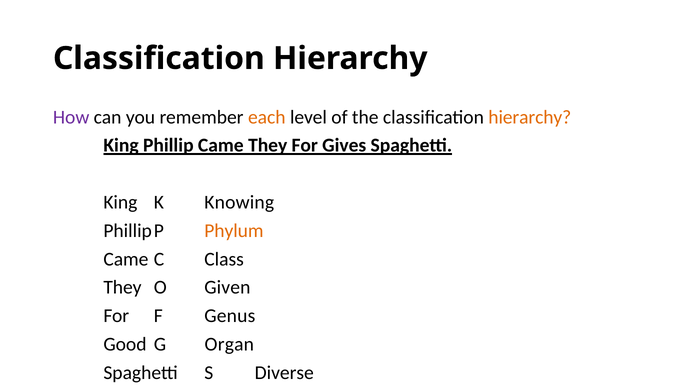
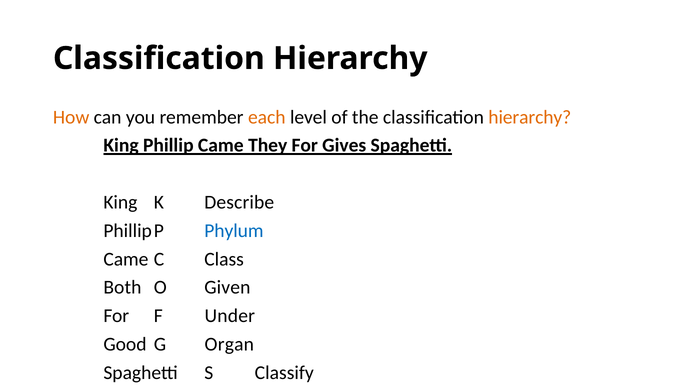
How colour: purple -> orange (71, 117)
Knowing: Knowing -> Describe (239, 202)
Phylum colour: orange -> blue (234, 231)
They: They -> Both (122, 287)
Genus: Genus -> Under (230, 316)
Diverse: Diverse -> Classify (284, 373)
